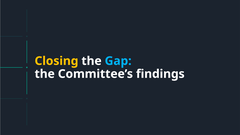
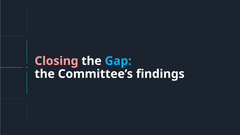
Closing colour: yellow -> pink (56, 61)
